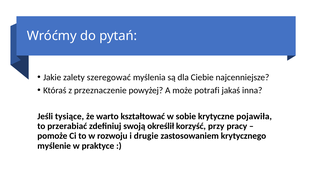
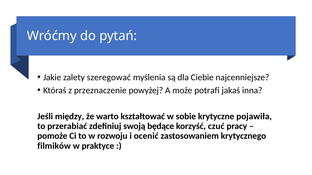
tysiące: tysiące -> między (70, 117)
określił: określił -> będące (161, 127)
przy: przy -> czuć (216, 127)
drugie: drugie -> ocenić (146, 136)
myślenie: myślenie -> filmików (54, 146)
